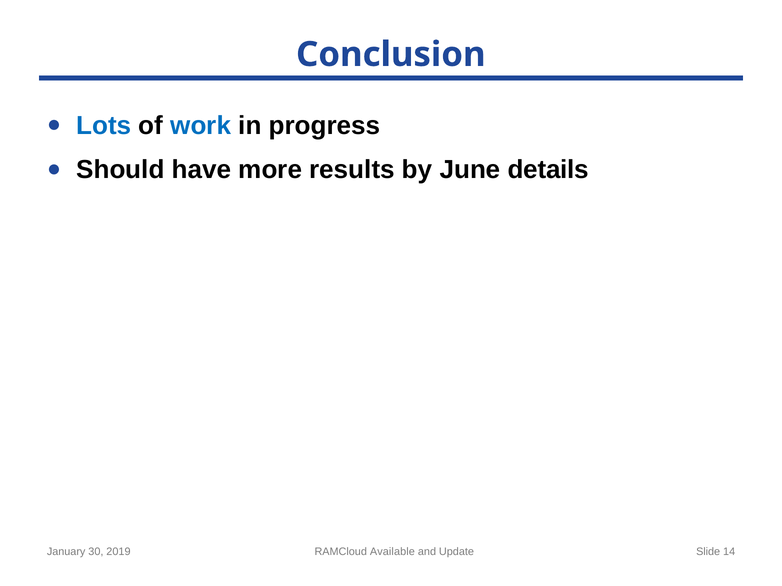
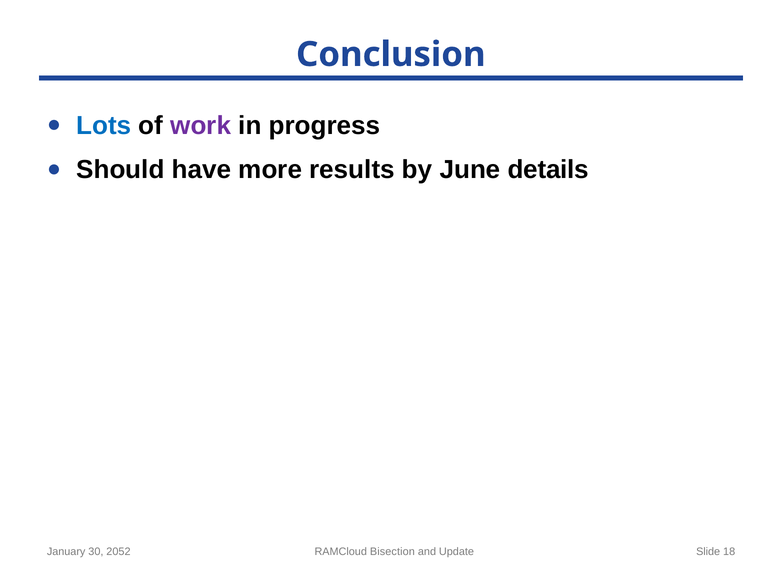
work colour: blue -> purple (201, 126)
2019: 2019 -> 2052 (118, 552)
Available: Available -> Bisection (392, 552)
14: 14 -> 18 (729, 552)
